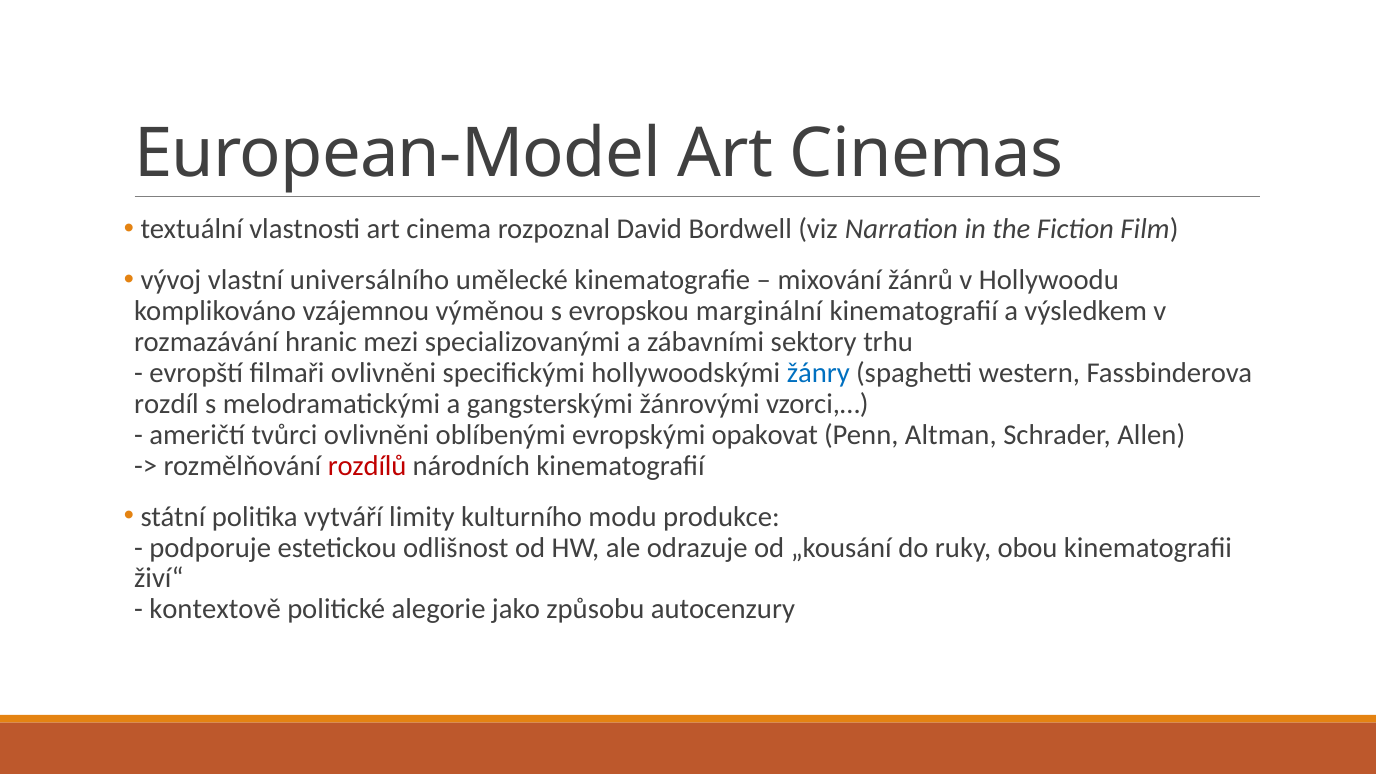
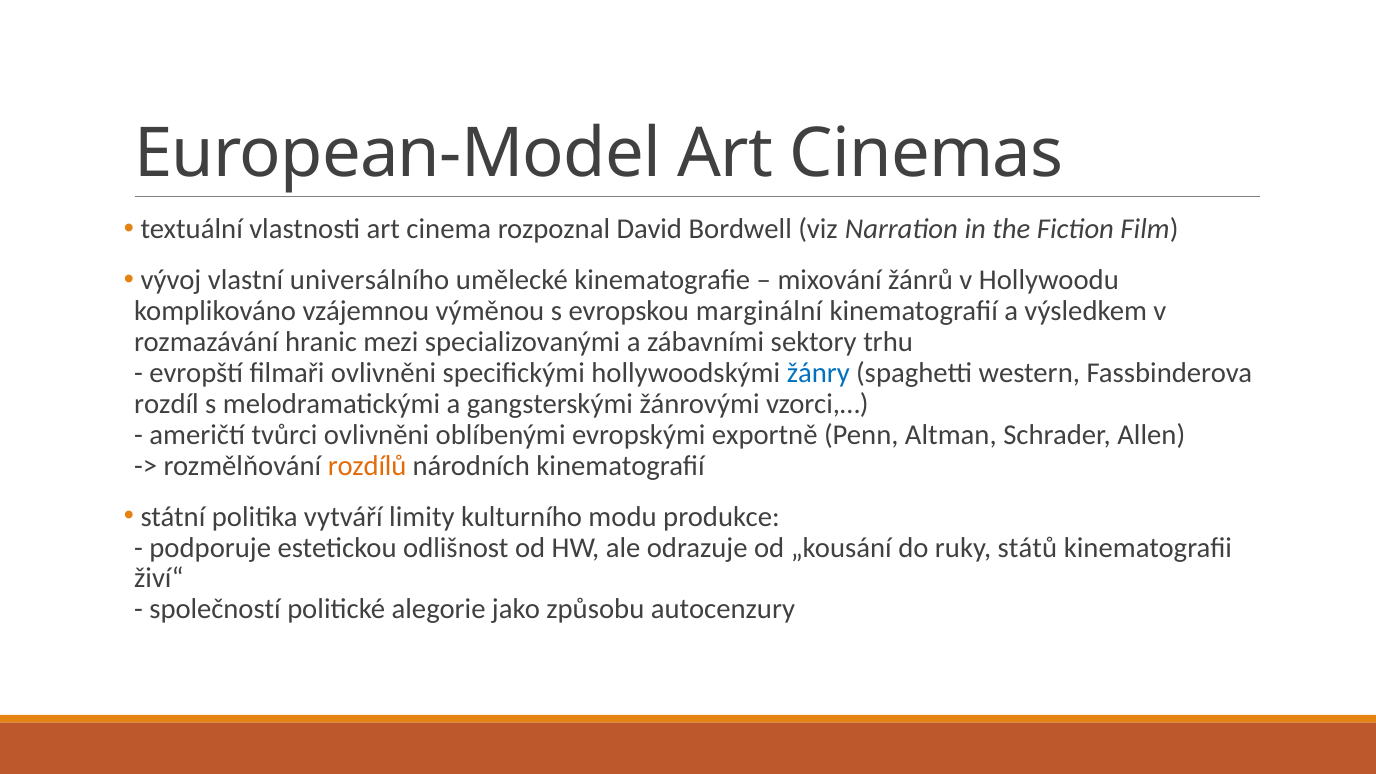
opakovat: opakovat -> exportně (765, 435)
rozdílů colour: red -> orange (367, 466)
obou: obou -> států (1027, 548)
kontextově: kontextově -> společností (215, 609)
